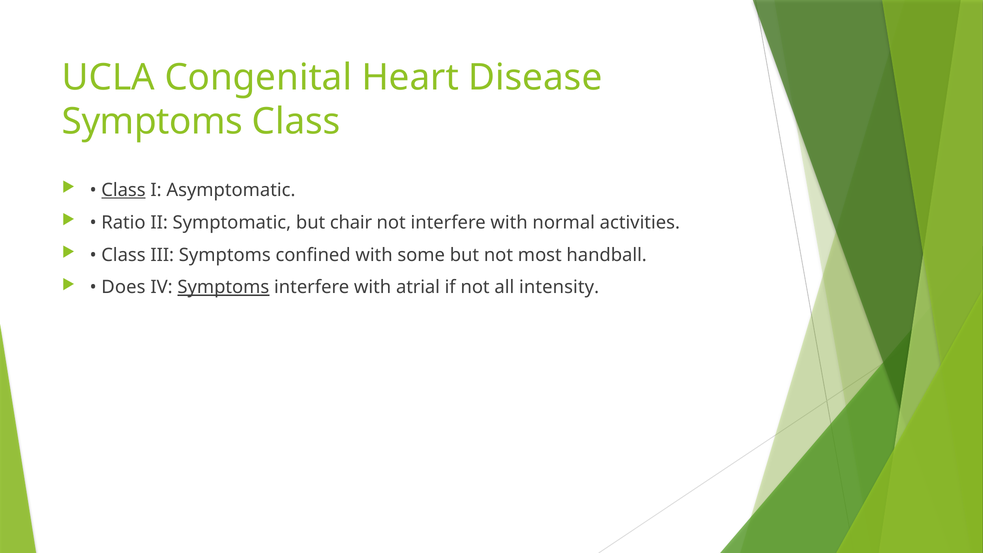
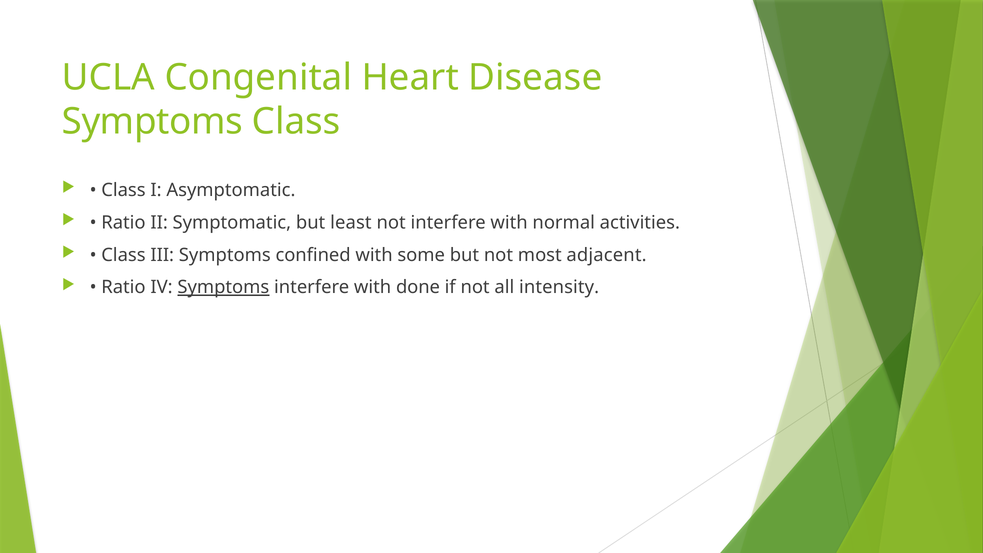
Class underline: present -> none (123, 190)
chair: chair -> least (351, 223)
handball: handball -> adjacent (607, 255)
Does: Does -> Ratio (123, 287)
atrial: atrial -> done (418, 287)
